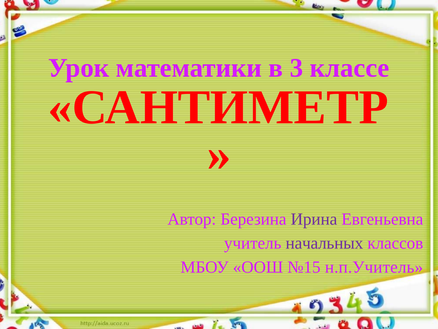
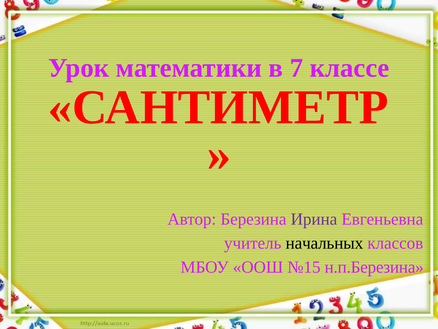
3: 3 -> 7 (296, 68)
начальных colour: purple -> black (324, 243)
н.п.Учитель: н.п.Учитель -> н.п.Березина (374, 267)
